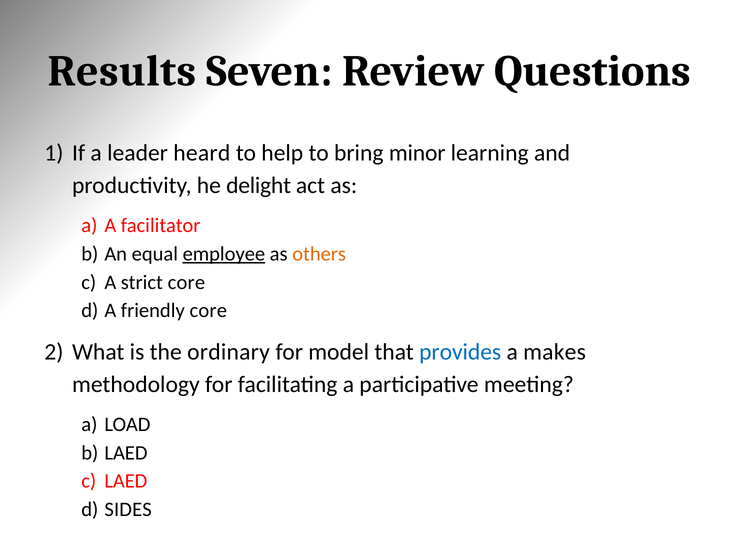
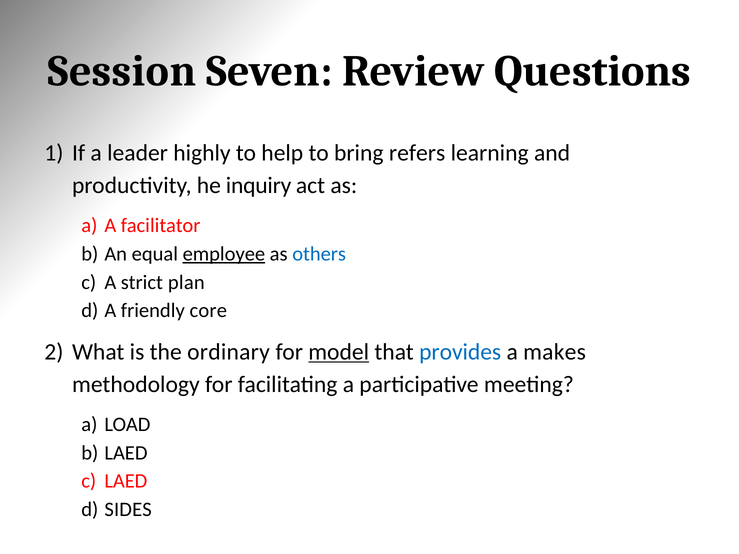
Results: Results -> Session (122, 71)
heard: heard -> highly (202, 153)
minor: minor -> refers (417, 153)
delight: delight -> inquiry (259, 186)
others colour: orange -> blue (319, 254)
strict core: core -> plan (186, 282)
model underline: none -> present (339, 352)
